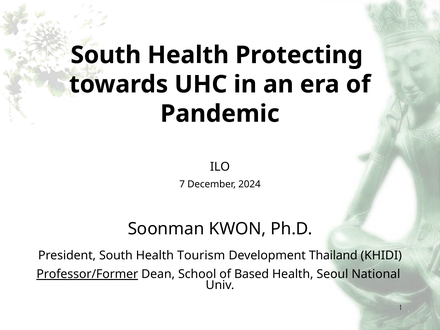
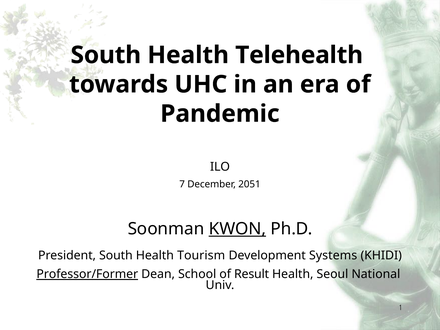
Protecting: Protecting -> Telehealth (299, 55)
2024: 2024 -> 2051 (249, 184)
KWON underline: none -> present (237, 229)
Thailand: Thailand -> Systems (333, 255)
Based: Based -> Result (252, 274)
